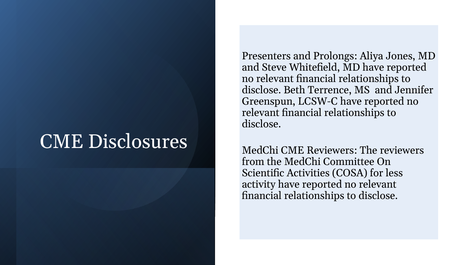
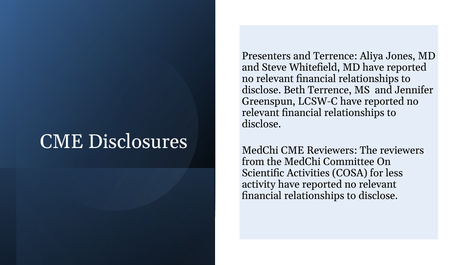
and Prolongs: Prolongs -> Terrence (335, 56)
